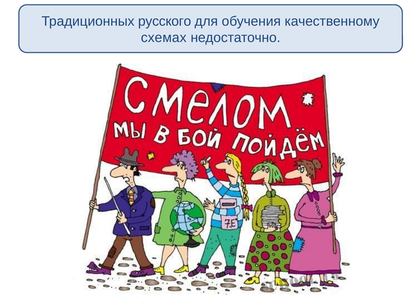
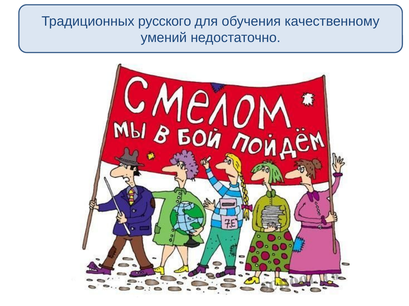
схемах: схемах -> умений (164, 38)
